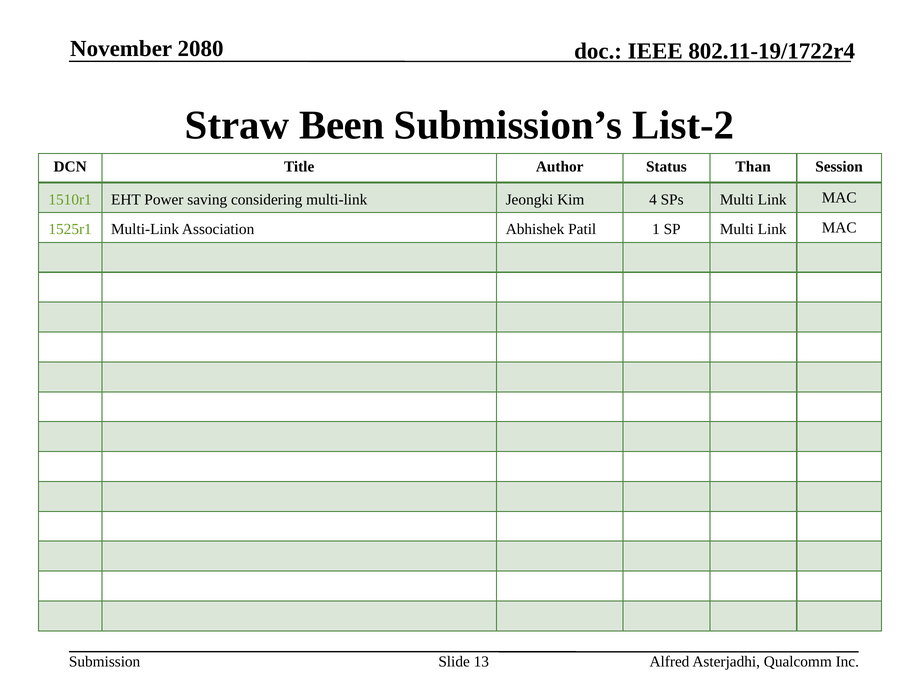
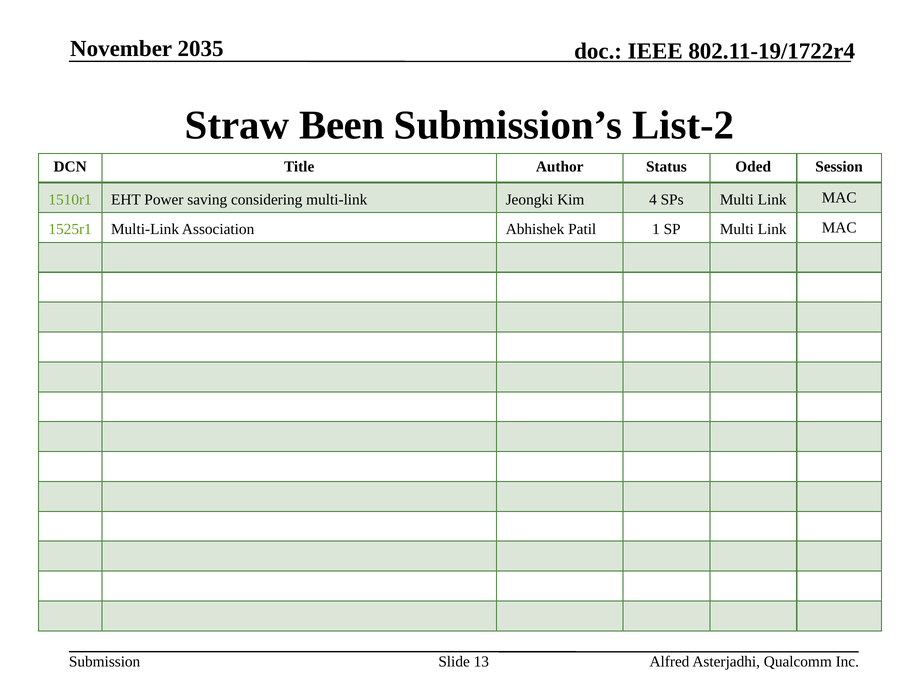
2080: 2080 -> 2035 (201, 49)
Than: Than -> Oded (753, 167)
